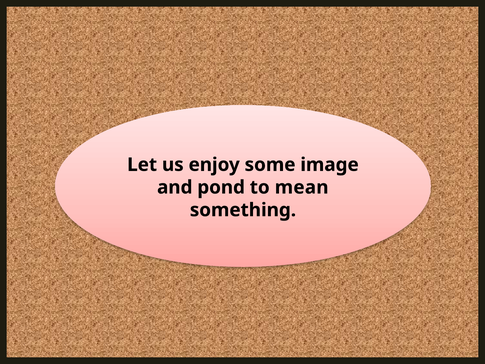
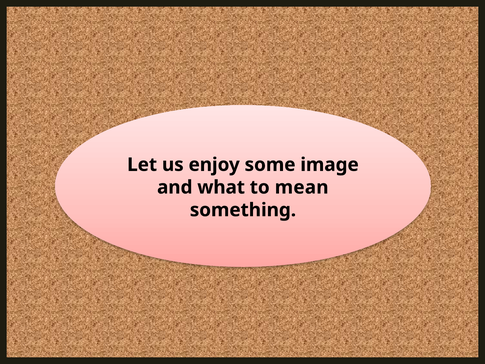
pond: pond -> what (221, 187)
